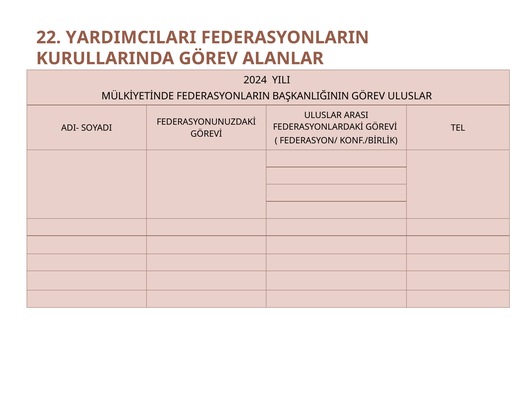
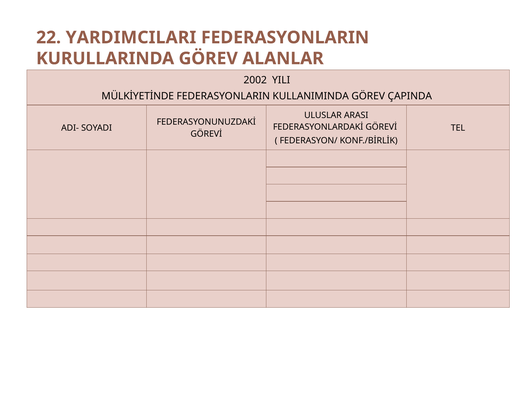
2024: 2024 -> 2002 (255, 80)
BAŞKANLIĞININ: BAŞKANLIĞININ -> KULLANIMINDA (311, 96)
GÖREV ULUSLAR: ULUSLAR -> ÇAPINDA (410, 96)
